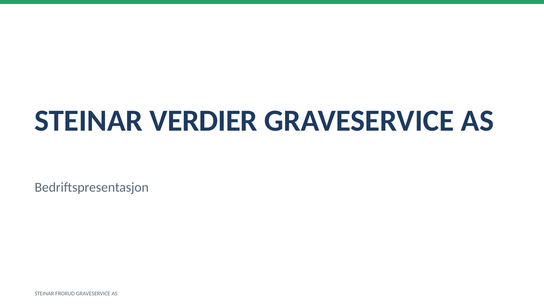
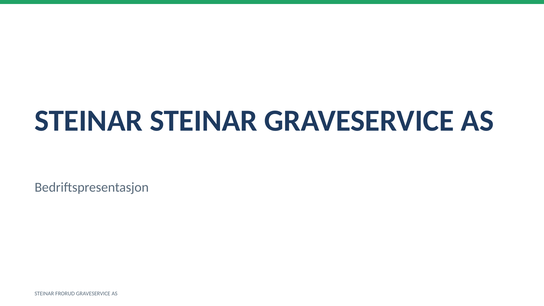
STEINAR VERDIER: VERDIER -> STEINAR (203, 121)
